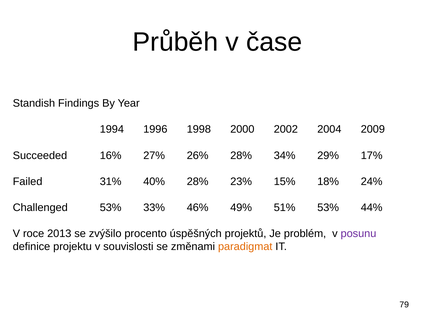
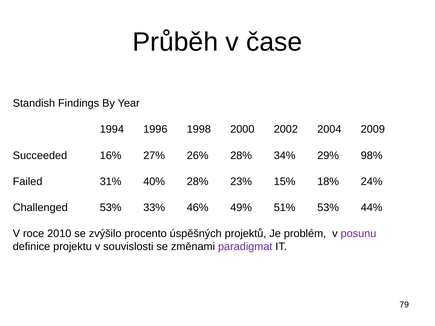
17%: 17% -> 98% (372, 156)
2013: 2013 -> 2010 (59, 234)
paradigmat colour: orange -> purple (245, 247)
